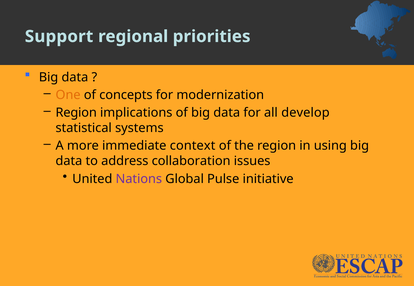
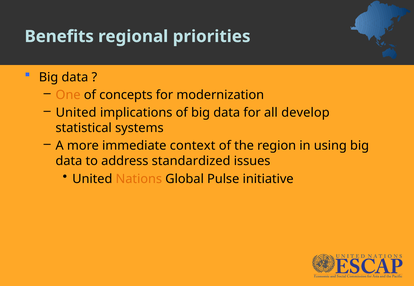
Support: Support -> Benefits (59, 37)
Region: Region -> United (76, 113)
collaboration: collaboration -> standardized (191, 161)
Nations colour: purple -> orange (139, 179)
